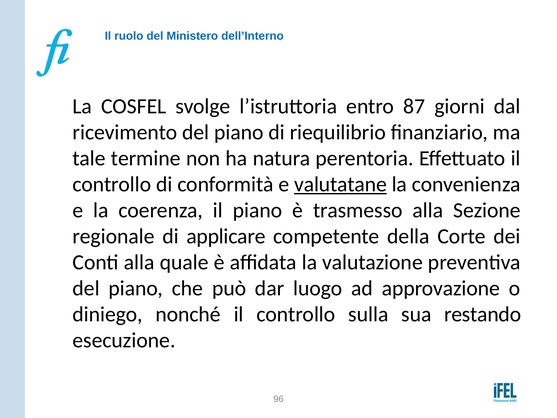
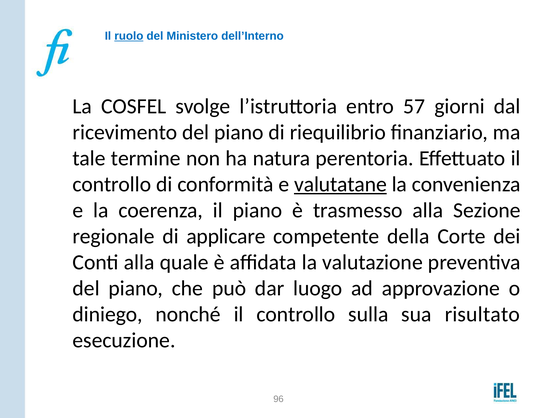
ruolo underline: none -> present (129, 36)
87: 87 -> 57 (414, 106)
restando: restando -> risultato (482, 314)
